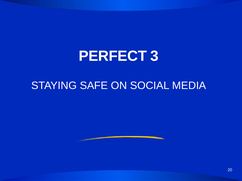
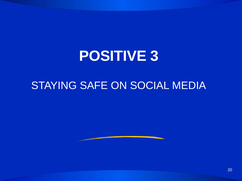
PERFECT: PERFECT -> POSITIVE (113, 56)
